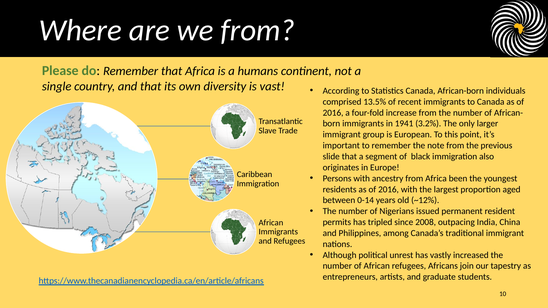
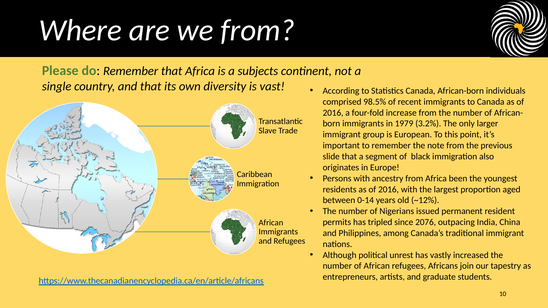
humans: humans -> subjects (258, 71)
13.5%: 13.5% -> 98.5% (375, 102)
1941: 1941 -> 1979 (404, 124)
2008: 2008 -> 2076 (426, 222)
